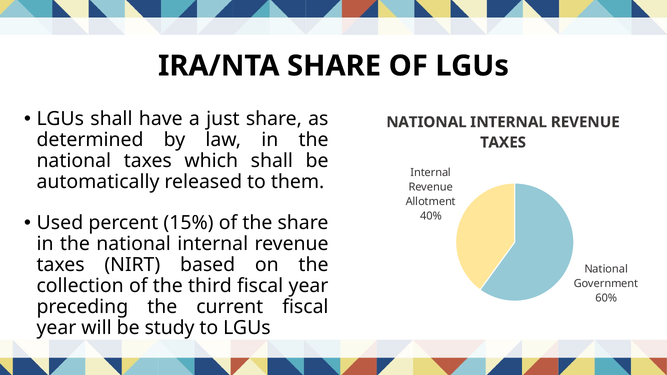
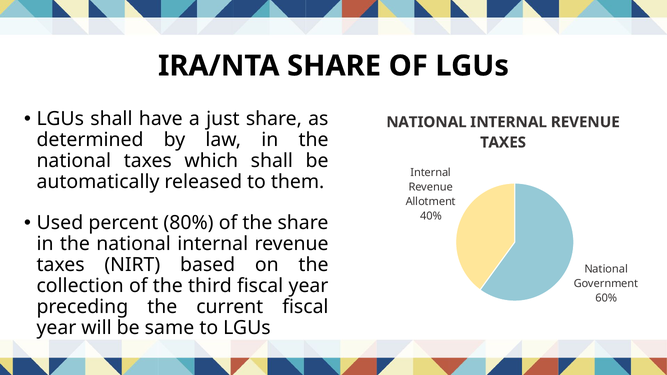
15%: 15% -> 80% (189, 223)
study: study -> same (169, 328)
